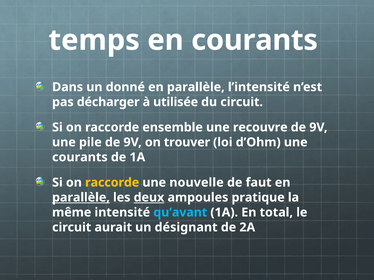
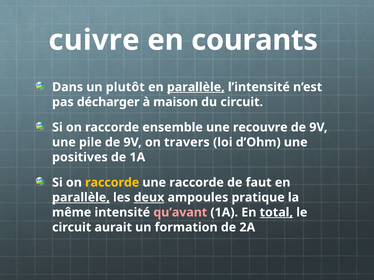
temps: temps -> cuivre (94, 40)
donné: donné -> plutôt (125, 87)
parallèle underline: none -> present (196, 87)
utilisée: utilisée -> maison (176, 102)
trouver: trouver -> travers (187, 142)
courants: courants -> positives (80, 157)
une nouvelle: nouvelle -> raccorde (197, 183)
qu’avant colour: light blue -> pink (180, 213)
total underline: none -> present (276, 213)
désignant: désignant -> formation (186, 228)
